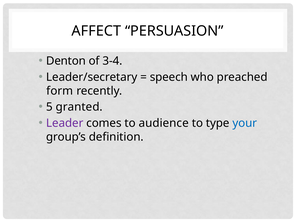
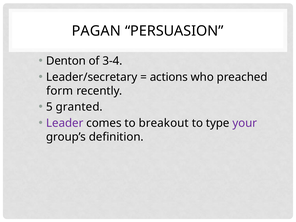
AFFECT: AFFECT -> PAGAN (96, 31)
speech: speech -> actions (169, 77)
audience: audience -> breakout (164, 123)
your colour: blue -> purple (245, 123)
